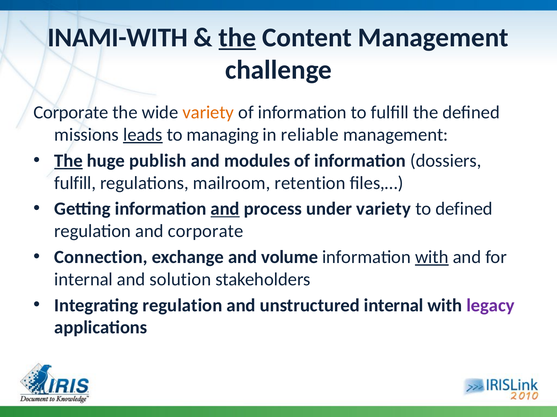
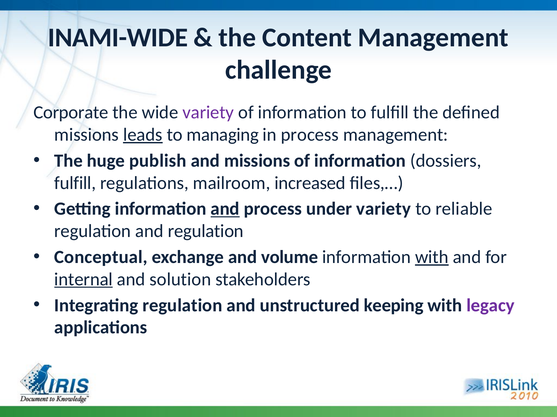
INAMI-WITH: INAMI-WITH -> INAMI-WIDE (118, 38)
the underline: present -> none (237, 38)
variety colour: orange -> purple (208, 113)
in reliable: reliable -> process (310, 135)
The underline: present -> none (69, 161)
and modules: modules -> missions (257, 161)
retention: retention -> increased (310, 183)
to defined: defined -> reliable (464, 209)
and corporate: corporate -> regulation (206, 232)
Connection: Connection -> Conceptual (101, 258)
internal underline: none -> present (84, 280)
unstructured internal: internal -> keeping (394, 306)
